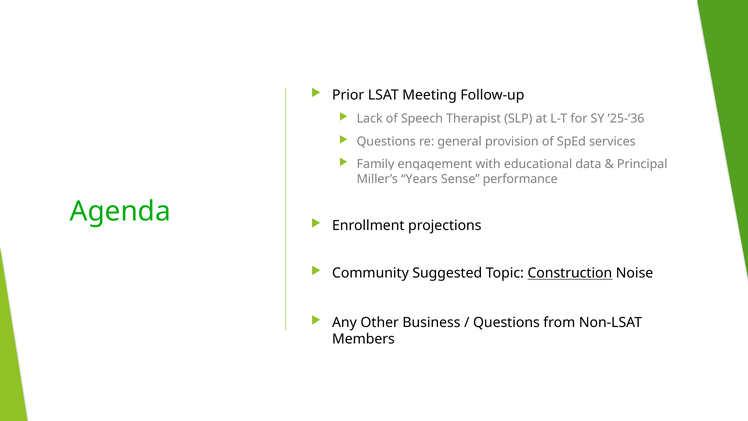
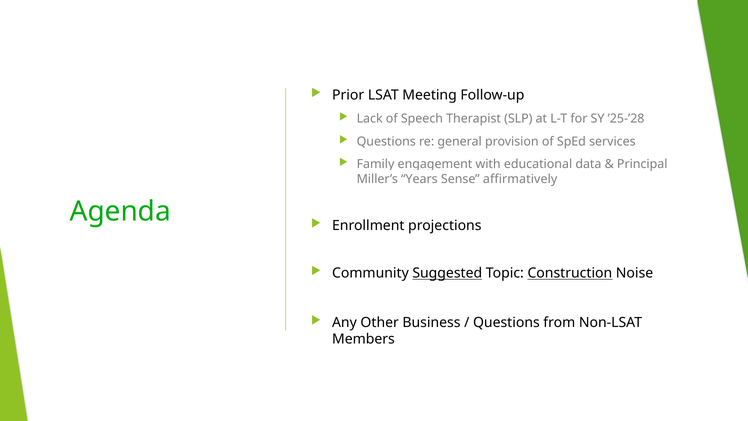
’25-’36: ’25-’36 -> ’25-’28 (626, 119)
performance: performance -> affirmatively (520, 179)
Suggested underline: none -> present (447, 273)
